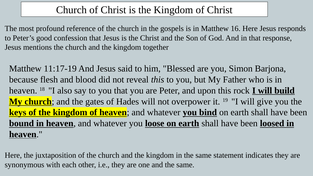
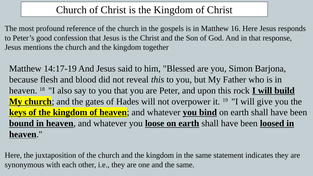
11:17-19: 11:17-19 -> 14:17-19 (60, 69)
